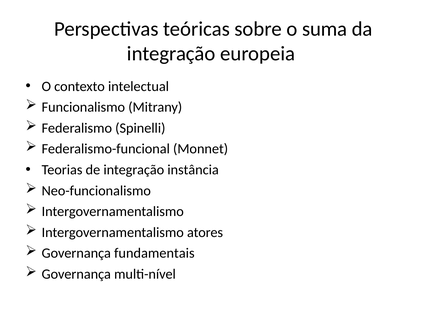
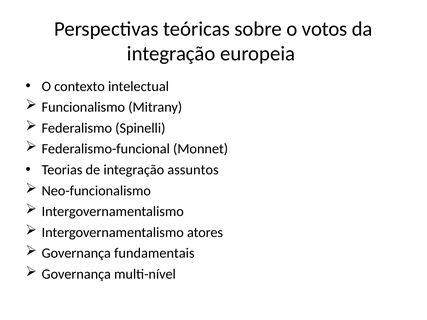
suma: suma -> votos (325, 29)
instância: instância -> assuntos (193, 170)
